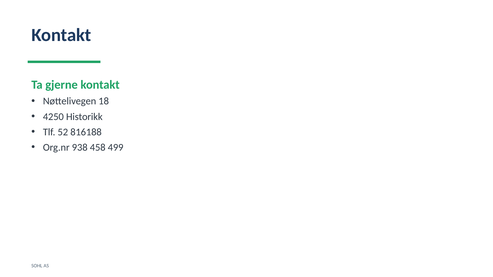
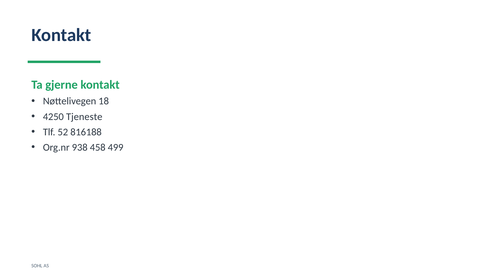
Historikk: Historikk -> Tjeneste (84, 117)
